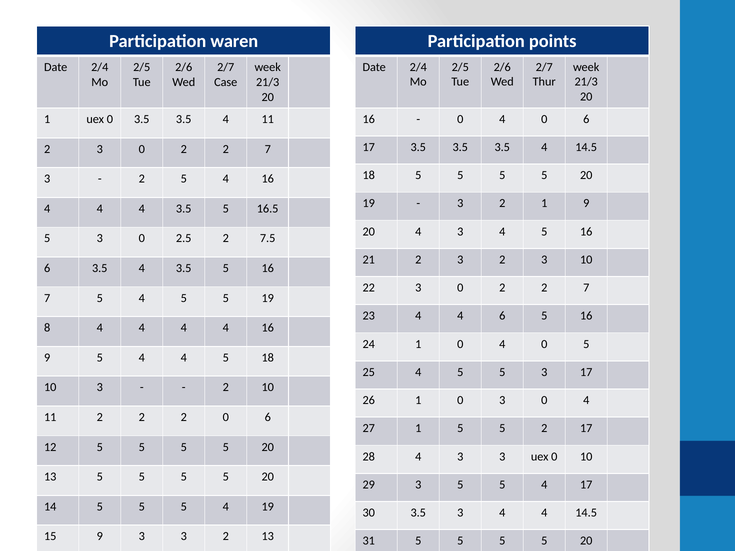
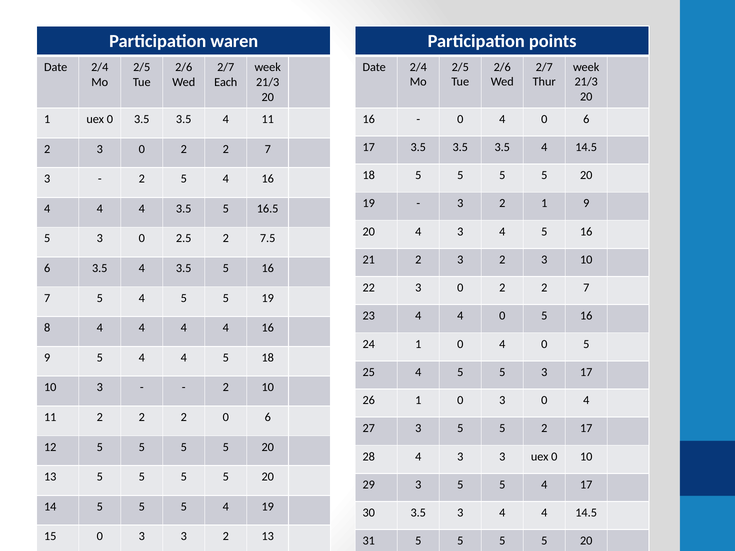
Case: Case -> Each (226, 82)
4 4 6: 6 -> 0 (502, 316)
27 1: 1 -> 3 (418, 429)
15 9: 9 -> 0 (100, 537)
